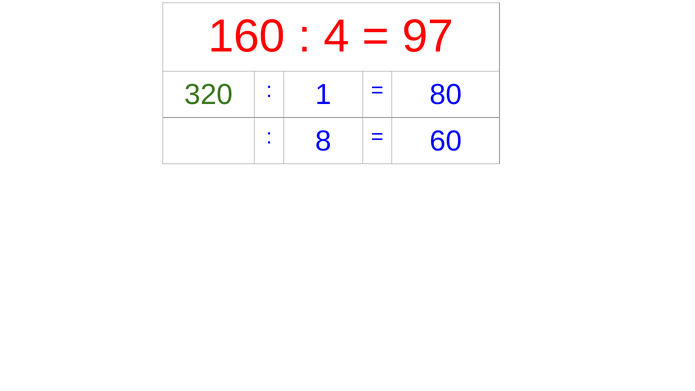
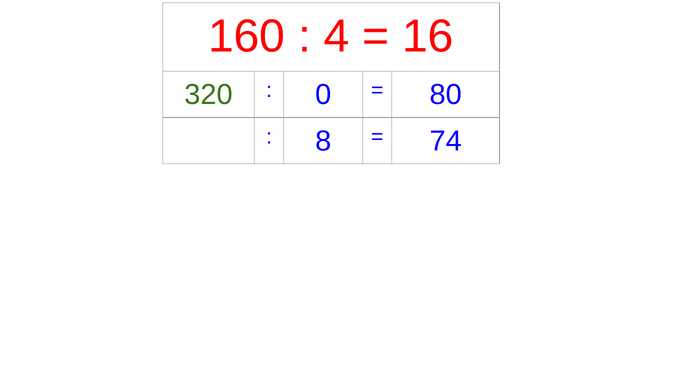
97: 97 -> 16 (428, 36)
1: 1 -> 0 (323, 95)
60: 60 -> 74 (446, 141)
